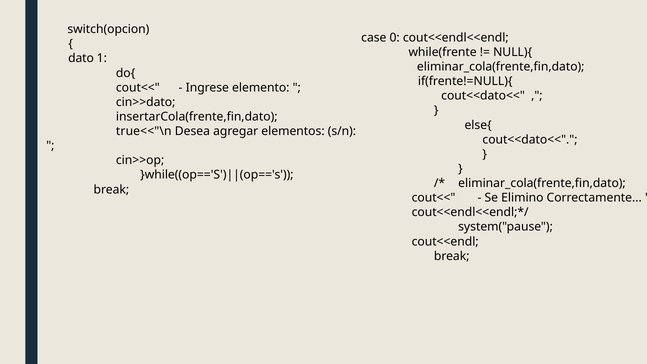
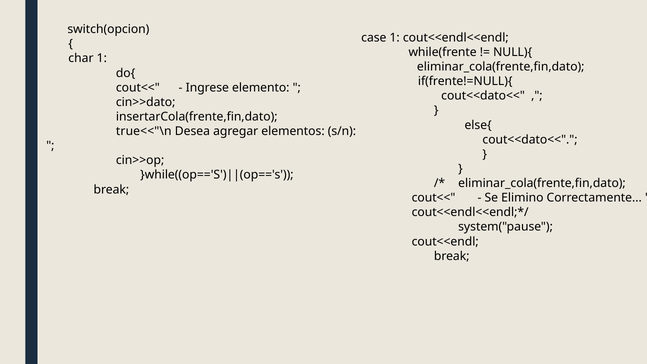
case 0: 0 -> 1 (395, 38)
dato: dato -> char (81, 58)
